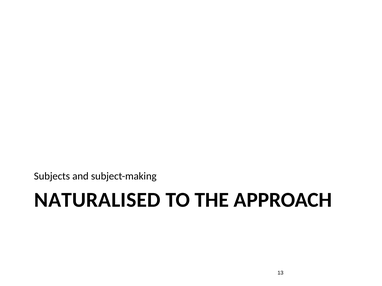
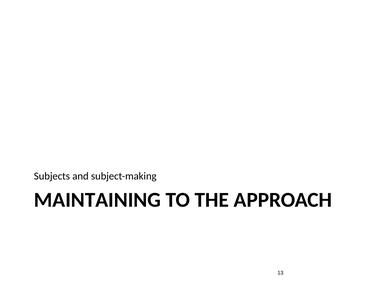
NATURALISED: NATURALISED -> MAINTAINING (97, 200)
